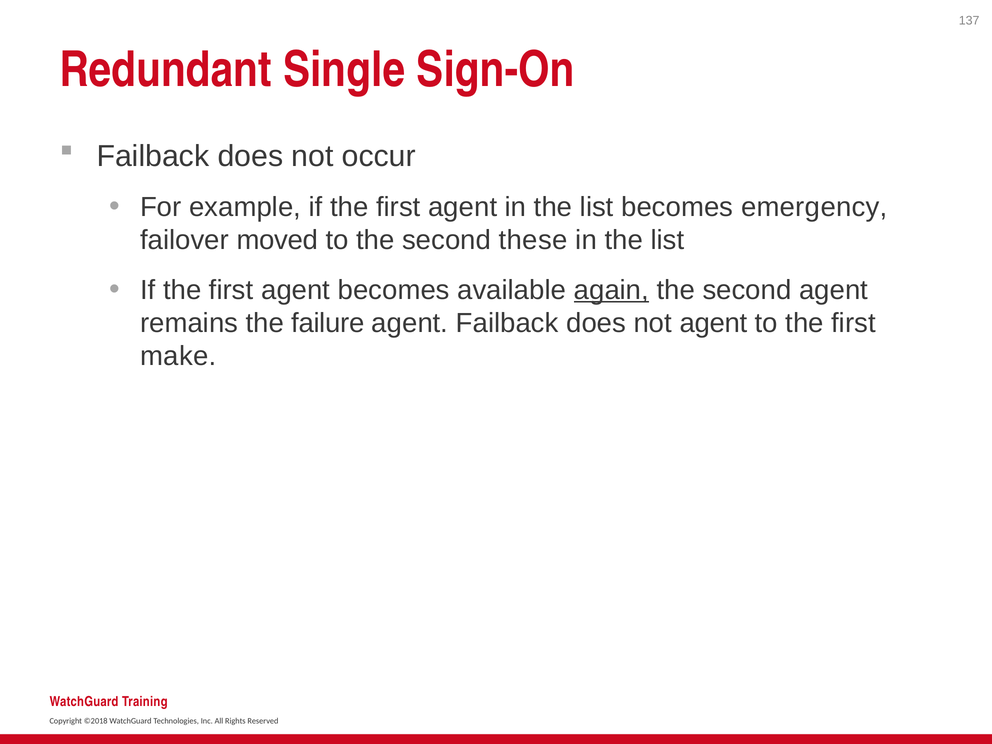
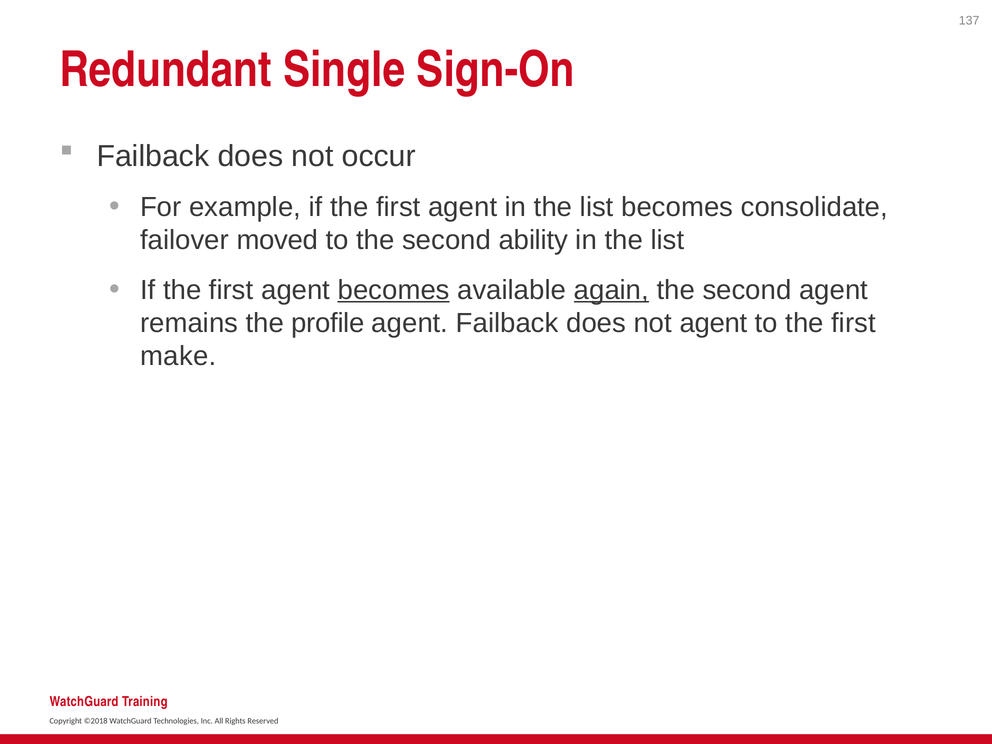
emergency: emergency -> consolidate (814, 207)
these: these -> ability (533, 240)
becomes underline: none -> present (394, 290)
failure: failure -> profile (328, 323)
